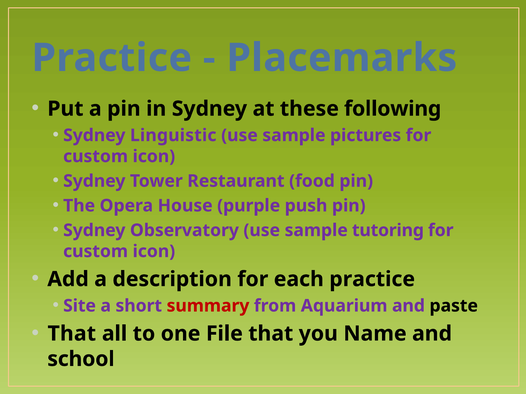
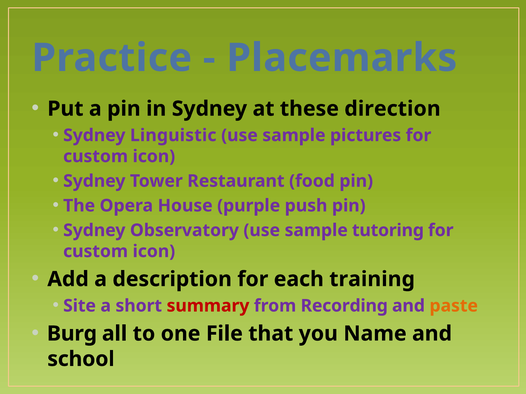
following: following -> direction (393, 109)
each practice: practice -> training (372, 280)
Aquarium: Aquarium -> Recording (344, 306)
paste colour: black -> orange (454, 306)
That: That -> Burg (72, 334)
